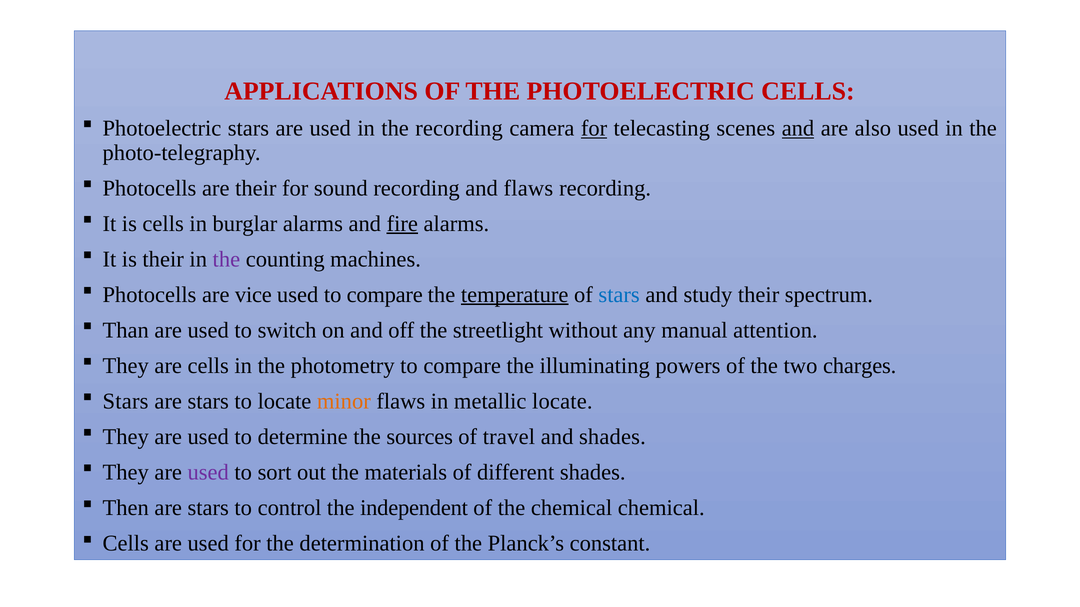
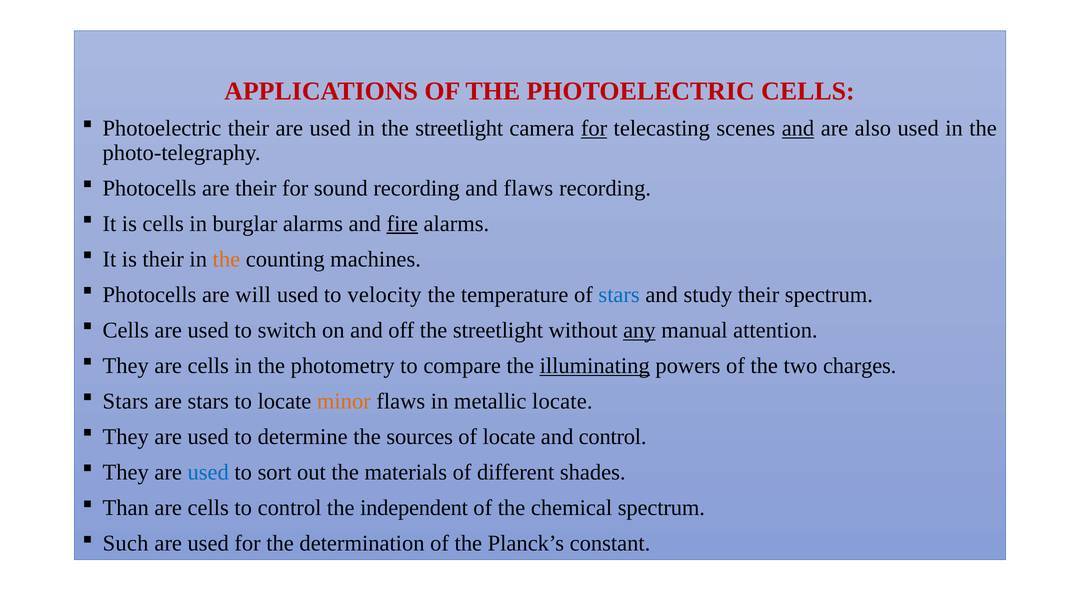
Photoelectric stars: stars -> their (248, 128)
in the recording: recording -> streetlight (459, 128)
the colour: purple -> orange (226, 259)
vice: vice -> will (253, 295)
used to compare: compare -> velocity (384, 295)
temperature underline: present -> none (515, 295)
Than: Than -> Cells (126, 331)
any underline: none -> present (639, 331)
illuminating underline: none -> present (595, 366)
of travel: travel -> locate (509, 437)
and shades: shades -> control (613, 437)
used colour: purple -> blue (208, 473)
Then: Then -> Than (126, 508)
stars: stars -> cells (208, 508)
chemical chemical: chemical -> spectrum (661, 508)
Cells: Cells -> Such (126, 544)
